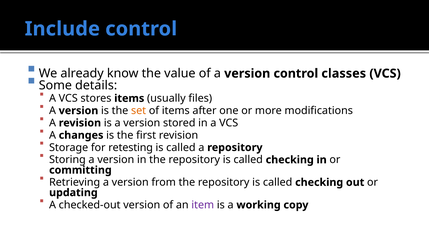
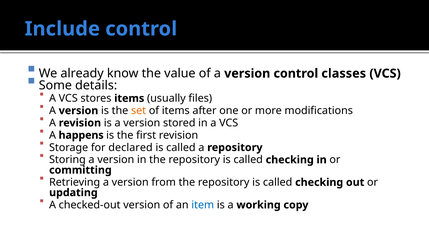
changes: changes -> happens (81, 135)
retesting: retesting -> declared (131, 148)
item colour: purple -> blue (203, 205)
